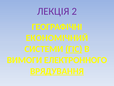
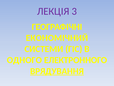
2: 2 -> 3 (74, 11)
ГІС underline: present -> none (74, 49)
ВИМОГИ: ВИМОГИ -> ОДНОГО (24, 60)
